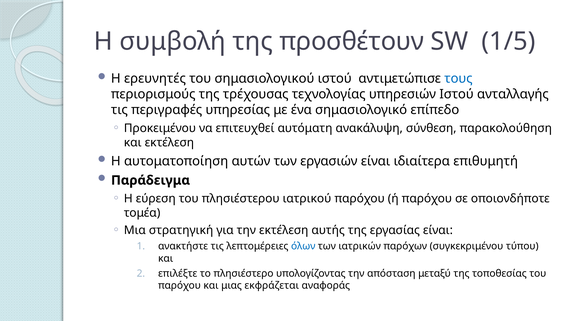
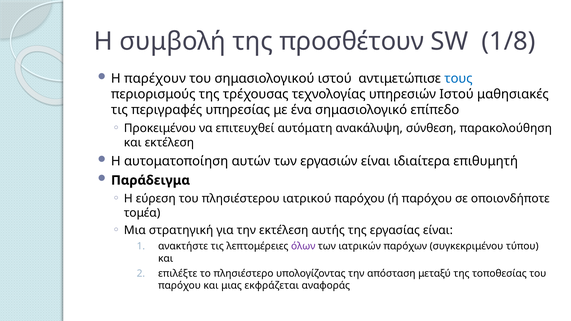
1/5: 1/5 -> 1/8 (508, 41)
ερευνητές: ερευνητές -> παρέχουν (155, 79)
ανταλλαγής: ανταλλαγής -> μαθησιακές (513, 94)
όλων colour: blue -> purple (303, 246)
